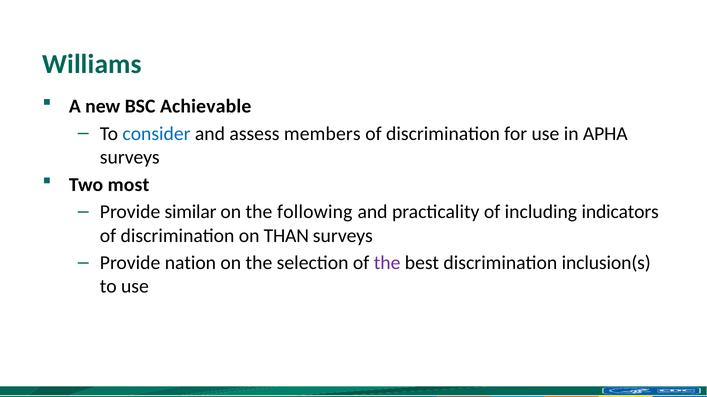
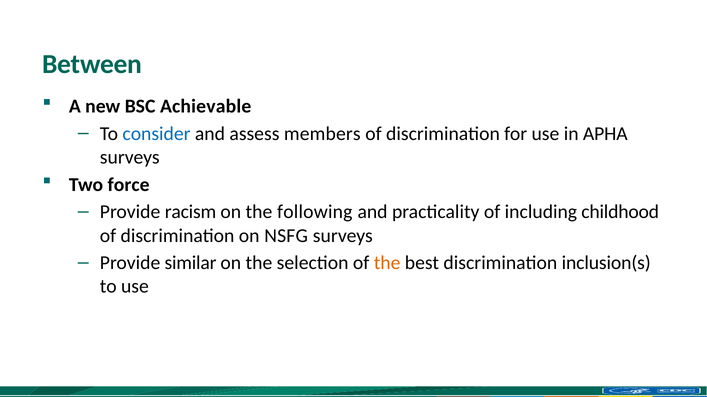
Williams: Williams -> Between (92, 64)
most: most -> force (129, 185)
similar: similar -> racism (190, 212)
indicators: indicators -> childhood (620, 212)
THAN: THAN -> NSFG (286, 236)
nation: nation -> similar (190, 263)
the colour: purple -> orange (387, 263)
